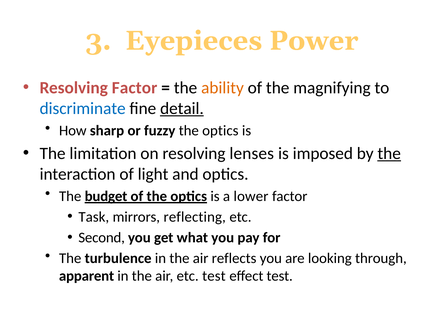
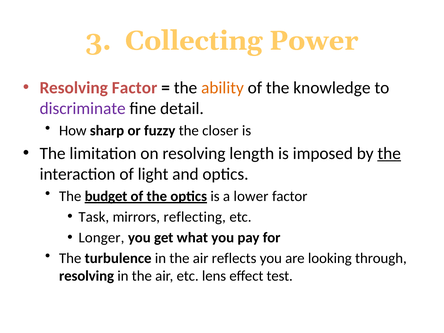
Eyepieces: Eyepieces -> Collecting (194, 41)
magnifying: magnifying -> knowledge (332, 88)
discriminate colour: blue -> purple (83, 109)
detail underline: present -> none (182, 109)
fuzzy the optics: optics -> closer (220, 131)
lenses: lenses -> length (252, 153)
Second: Second -> Longer (101, 238)
apparent: apparent -> resolving (87, 276)
etc test: test -> lens (214, 276)
